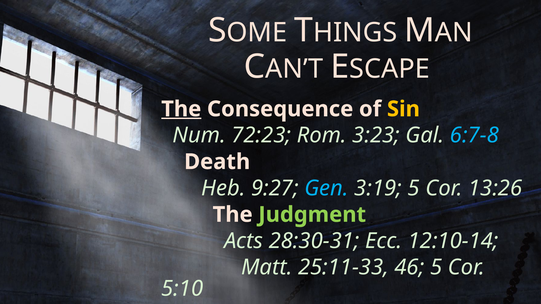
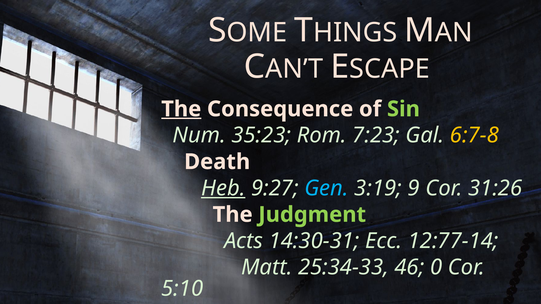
Sin colour: yellow -> light green (403, 109)
72:23: 72:23 -> 35:23 (261, 136)
3:23: 3:23 -> 7:23 (376, 136)
6:7-8 colour: light blue -> yellow (474, 136)
Heb underline: none -> present (223, 188)
3:19 5: 5 -> 9 (414, 188)
13:26: 13:26 -> 31:26 (495, 188)
28:30-31: 28:30-31 -> 14:30-31 (314, 241)
12:10-14: 12:10-14 -> 12:77-14 (453, 241)
25:11-33: 25:11-33 -> 25:34-33 (343, 268)
46 5: 5 -> 0 (436, 268)
